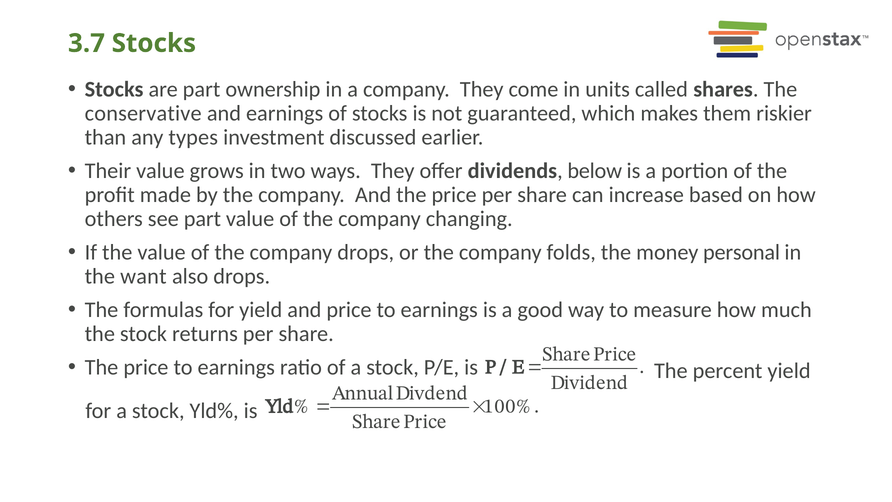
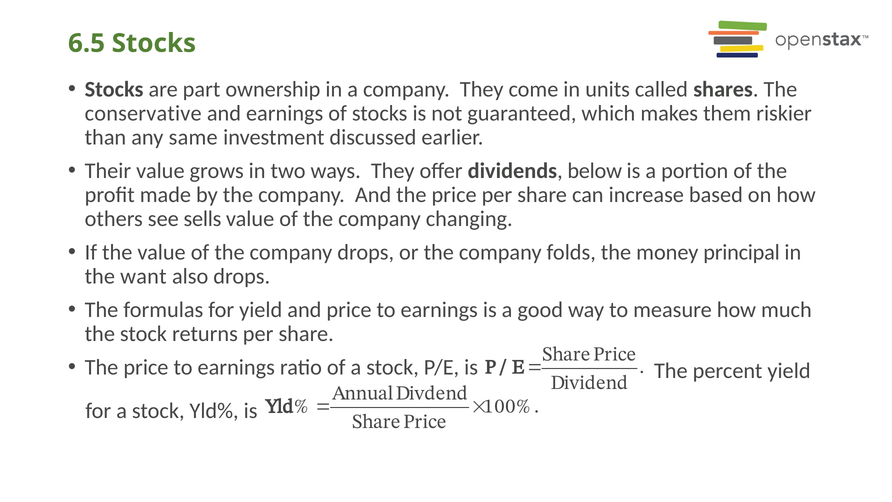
3.7: 3.7 -> 6.5 (87, 43)
types: types -> same (193, 137)
see part: part -> sells (202, 219)
personal: personal -> principal (742, 252)
